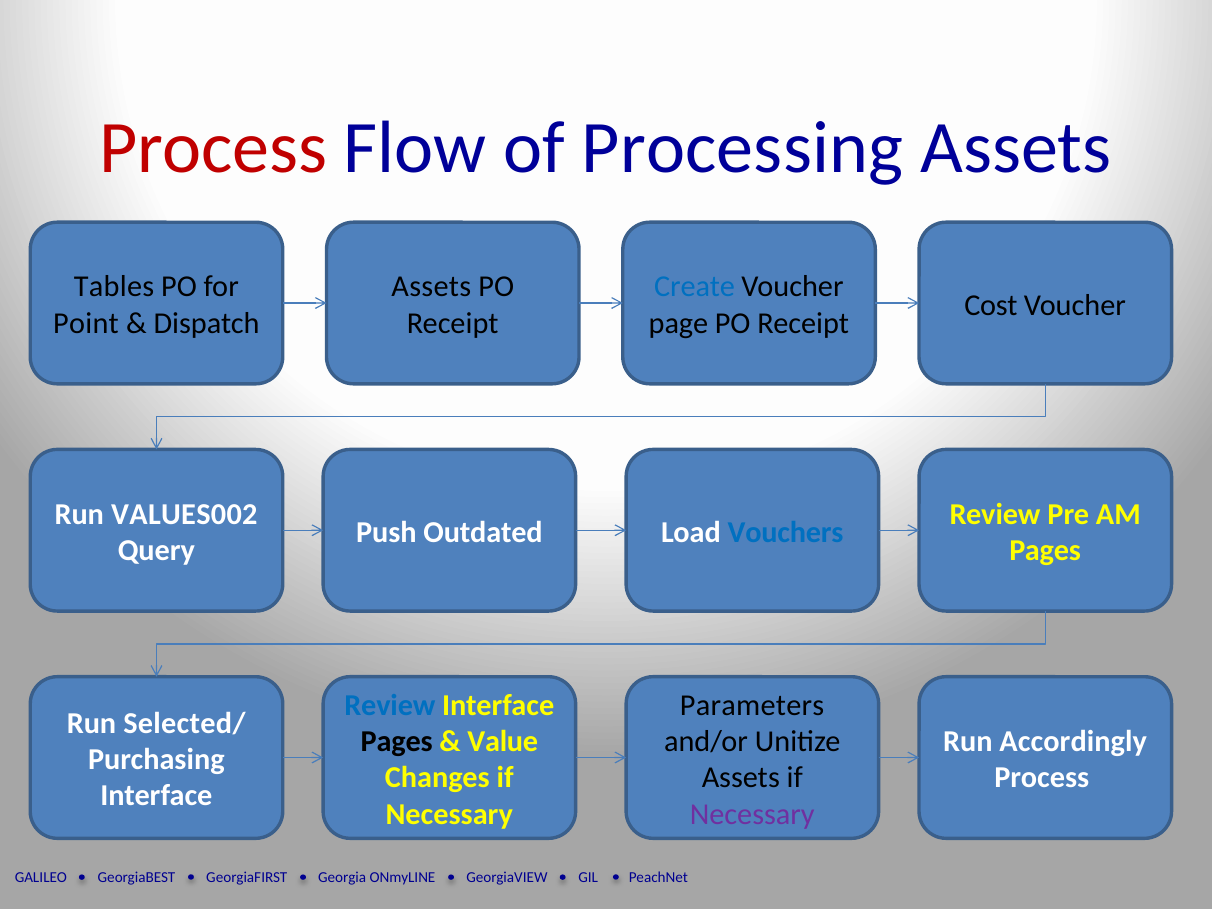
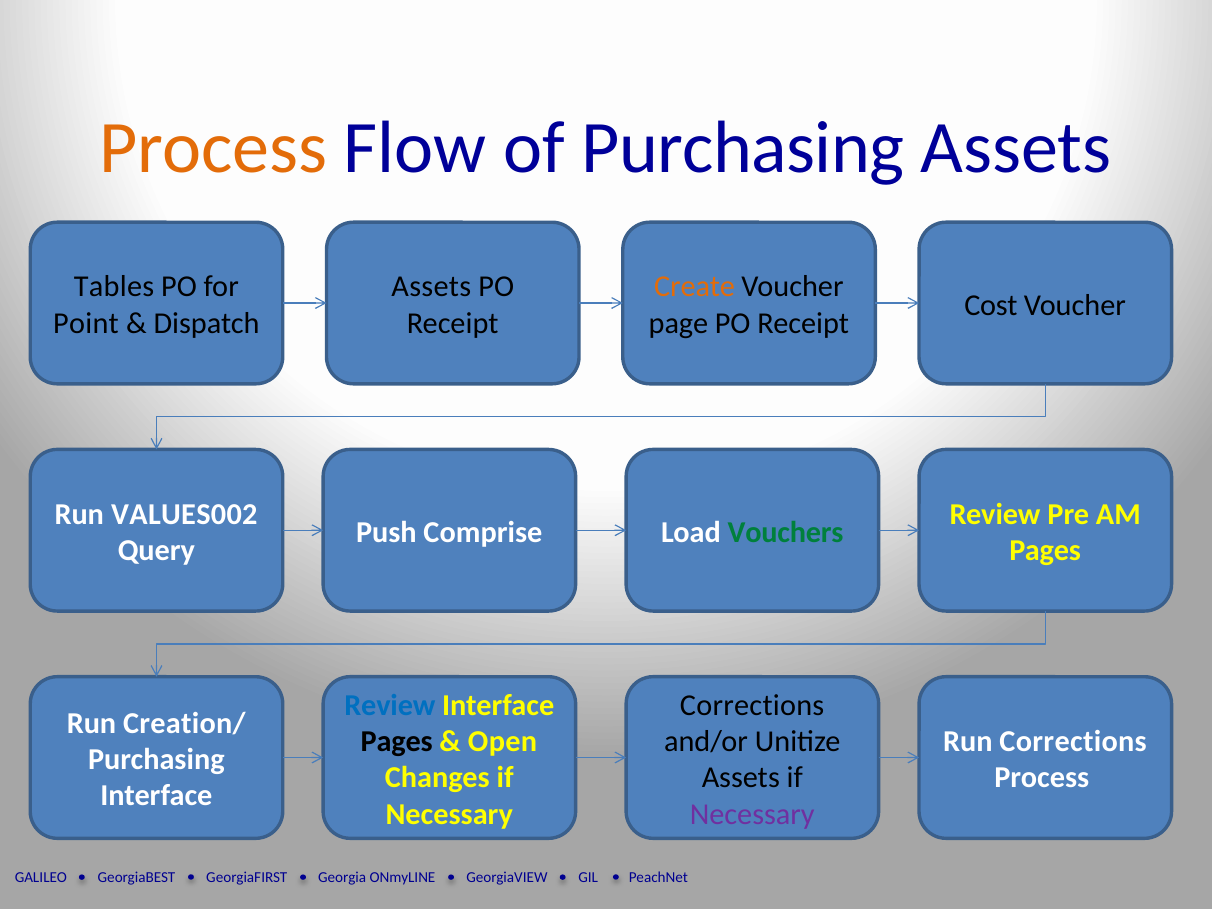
Process colour: red -> orange (213, 148)
of Processing: Processing -> Purchasing (743, 148)
Create colour: blue -> orange (695, 287)
Outdated: Outdated -> Comprise (483, 532)
Vouchers colour: blue -> green (786, 532)
Parameters: Parameters -> Corrections (752, 705)
Selected/: Selected/ -> Creation/ (184, 723)
Value: Value -> Open (503, 741)
Run Accordingly: Accordingly -> Corrections (1073, 741)
